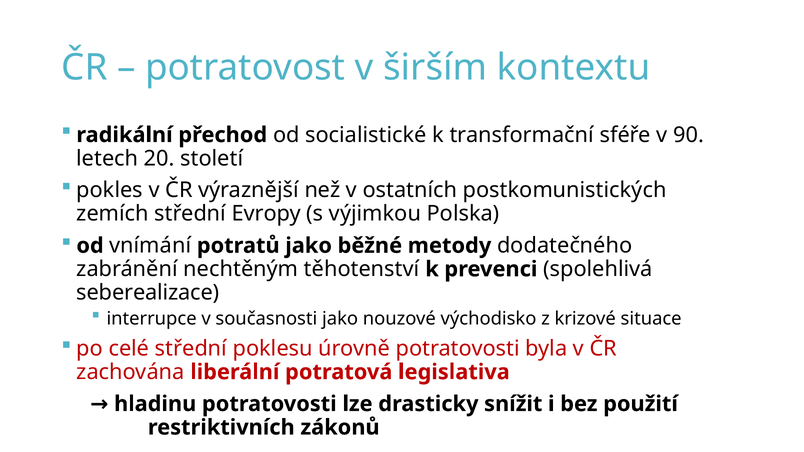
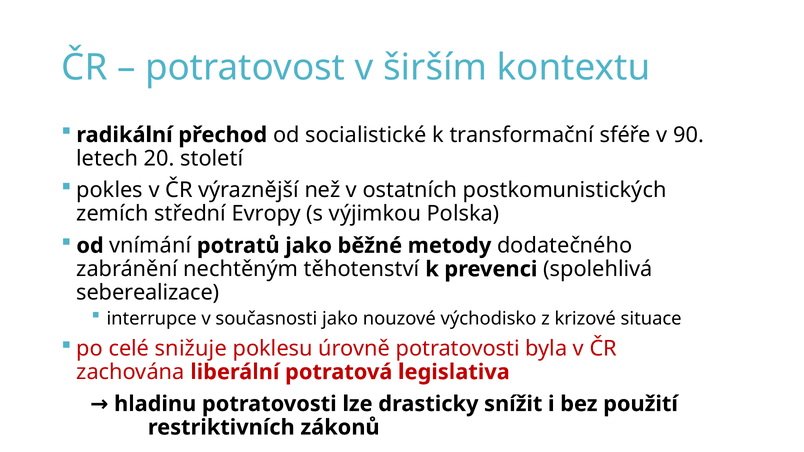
celé střední: střední -> snižuje (191, 349)
